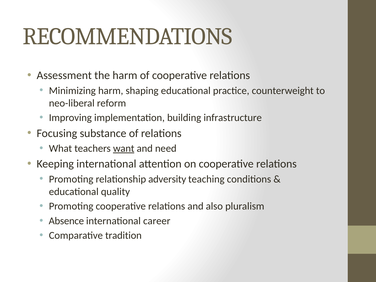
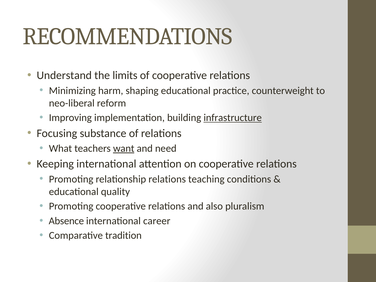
Assessment: Assessment -> Understand (64, 75)
the harm: harm -> limits (125, 75)
infrastructure underline: none -> present (233, 118)
relationship adversity: adversity -> relations (167, 179)
